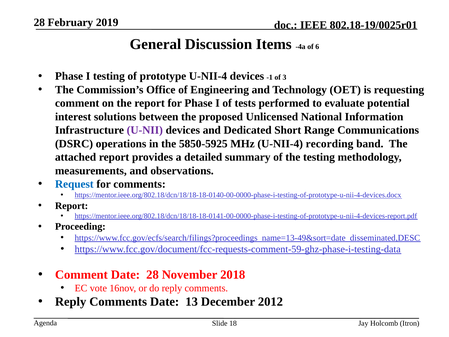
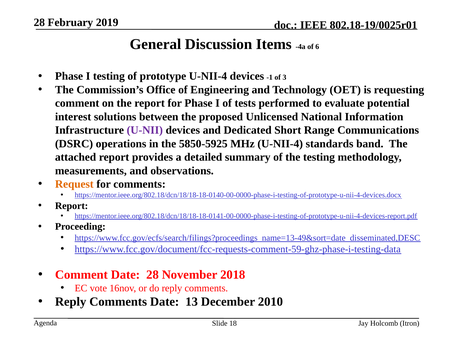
recording: recording -> standards (330, 144)
Request colour: blue -> orange (74, 184)
2012: 2012 -> 2010 (270, 302)
